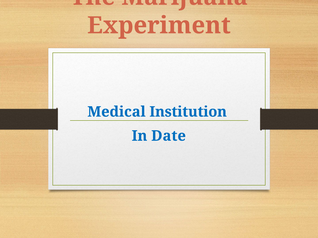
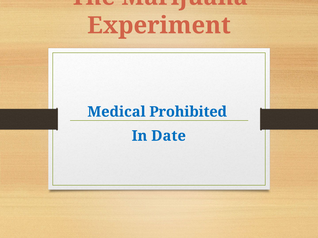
Institution: Institution -> Prohibited (188, 112)
